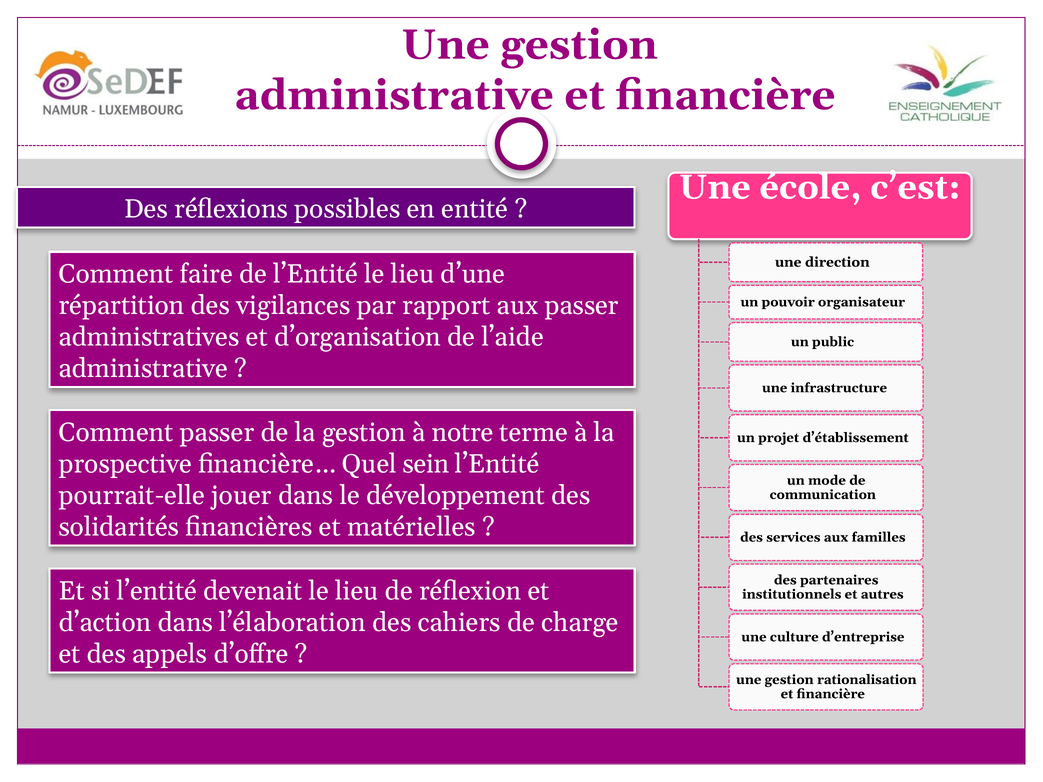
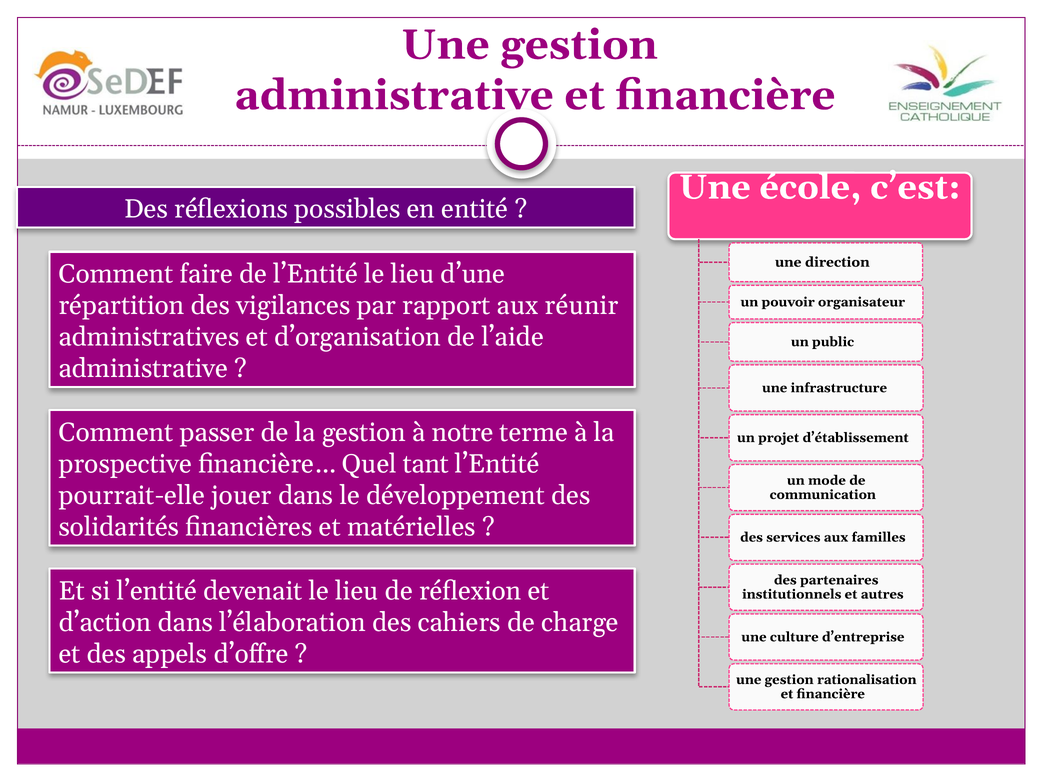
aux passer: passer -> réunir (582, 306)
sein: sein -> tant (426, 464)
